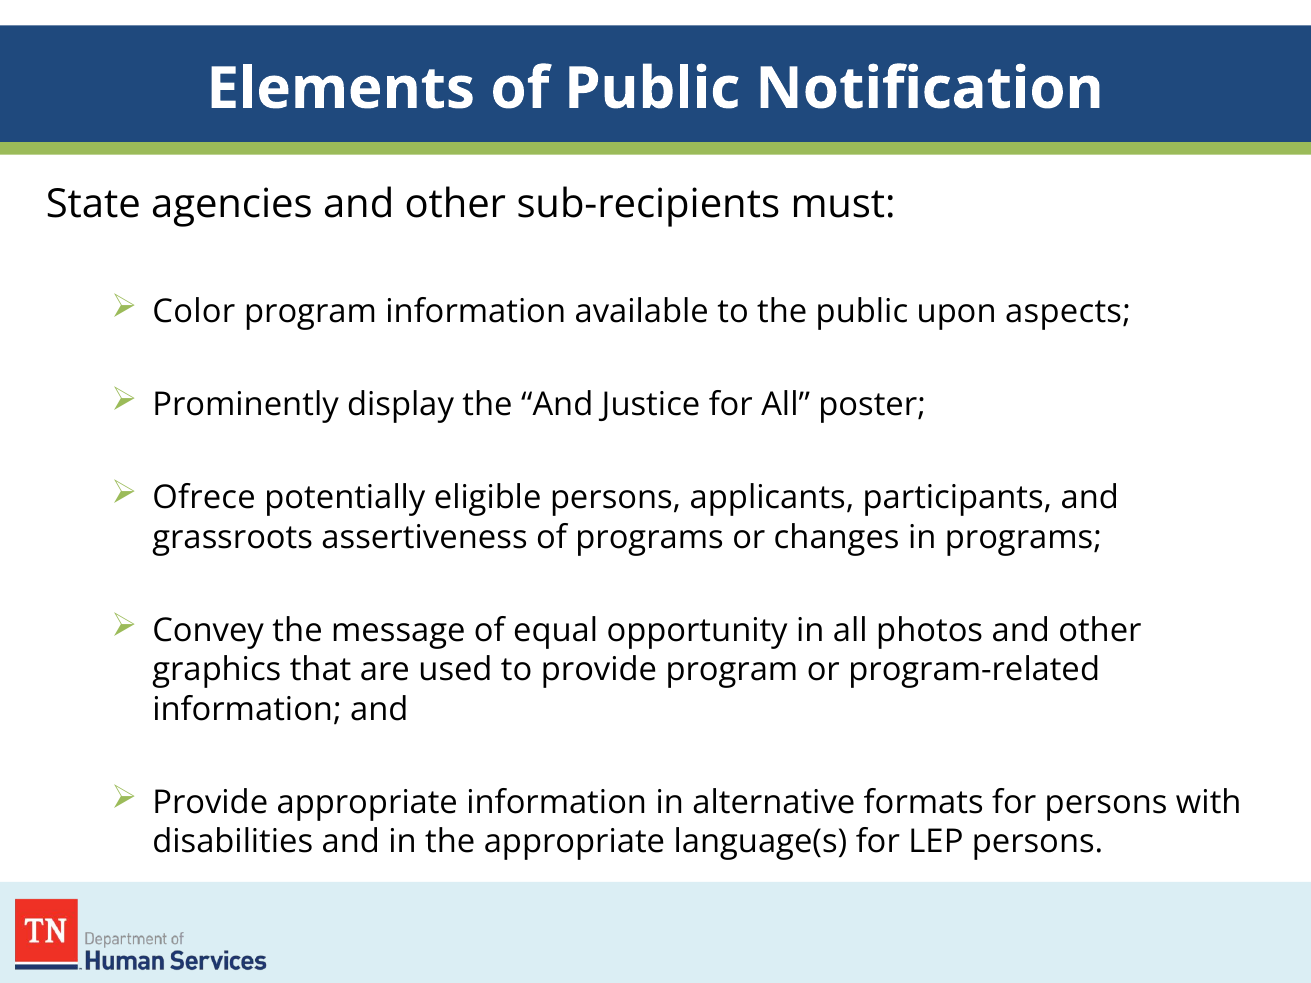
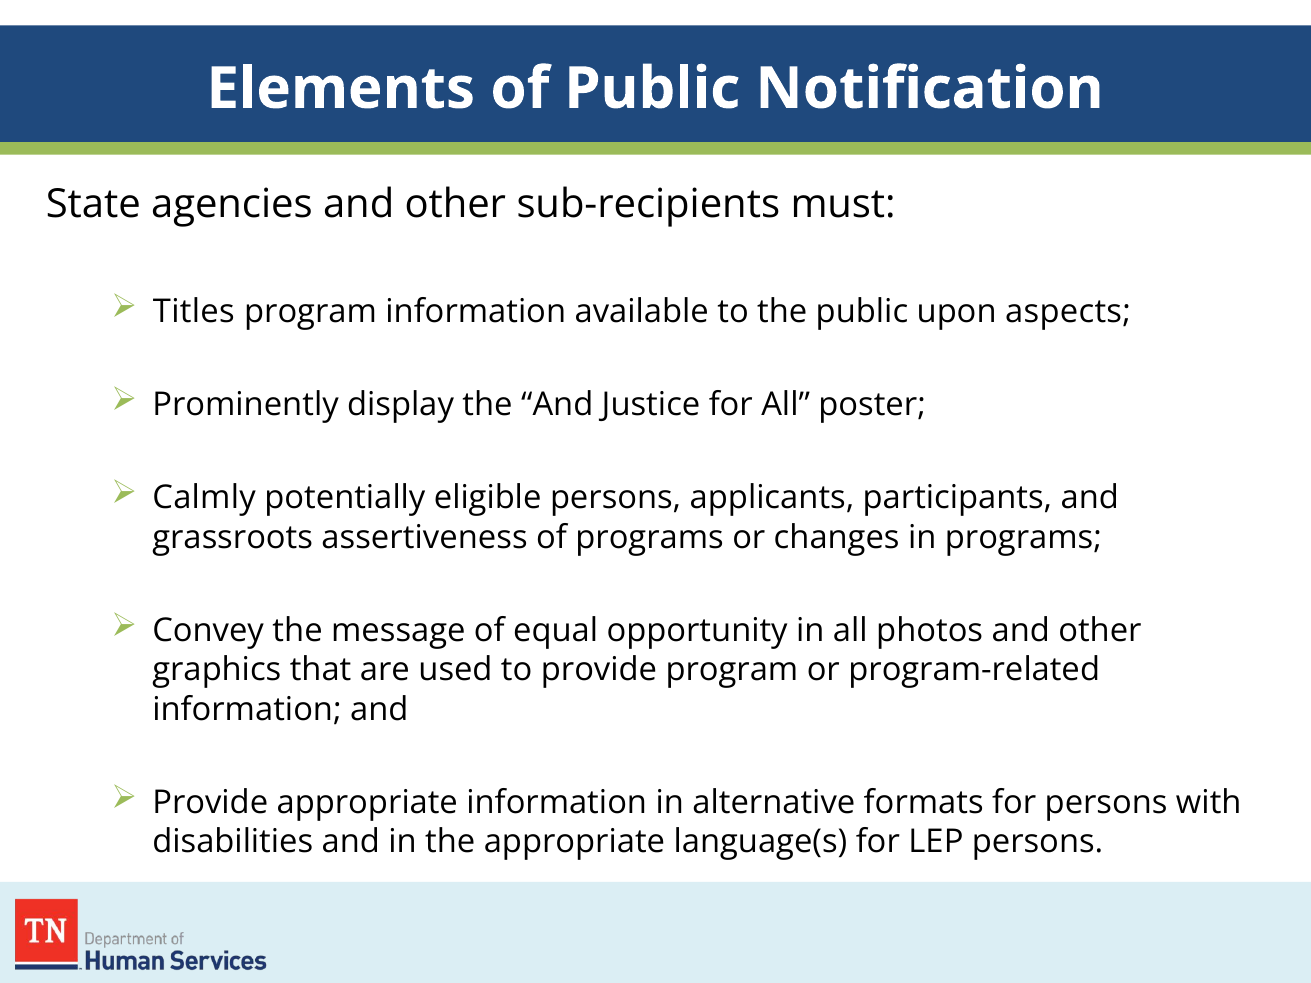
Color: Color -> Titles (194, 312)
Ofrece: Ofrece -> Calmly (204, 498)
